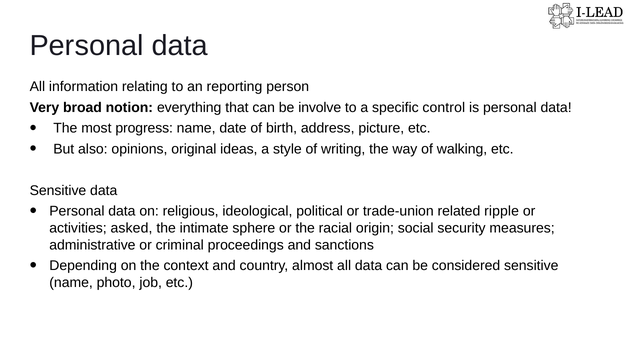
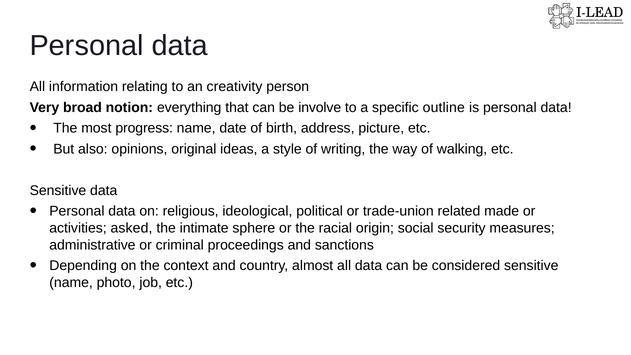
reporting: reporting -> creativity (234, 87)
control: control -> outline (444, 108)
ripple: ripple -> made (502, 211)
